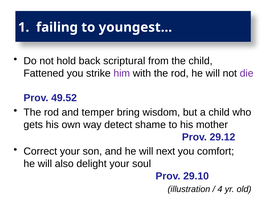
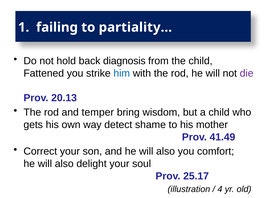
youngest: youngest -> partiality (135, 27)
scriptural: scriptural -> diagnosis (124, 61)
him colour: purple -> blue (122, 73)
49.52: 49.52 -> 20.13 (64, 98)
29.12: 29.12 -> 41.49 (222, 137)
and he will next: next -> also (166, 151)
29.10: 29.10 -> 25.17 (196, 176)
